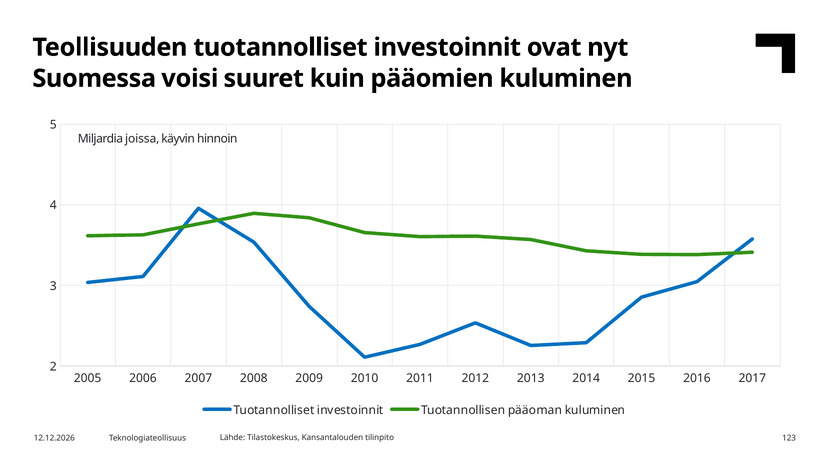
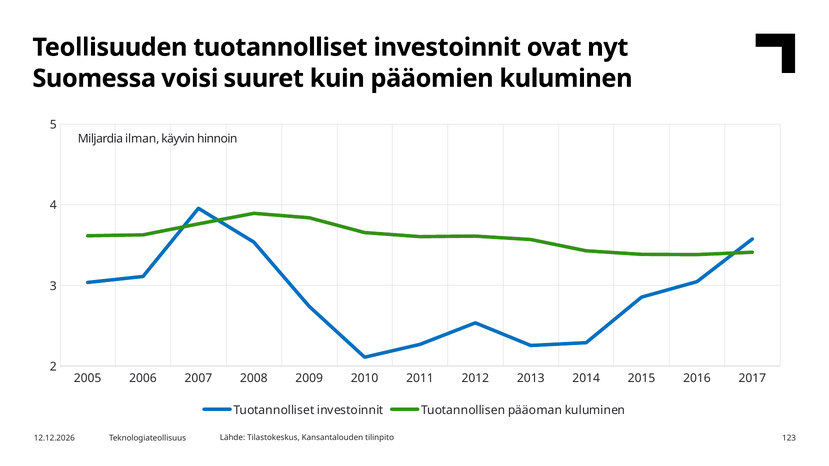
joissa: joissa -> ilman (142, 139)
